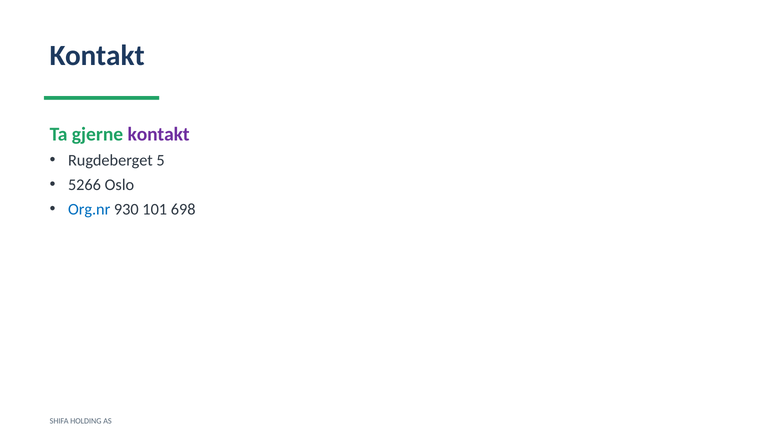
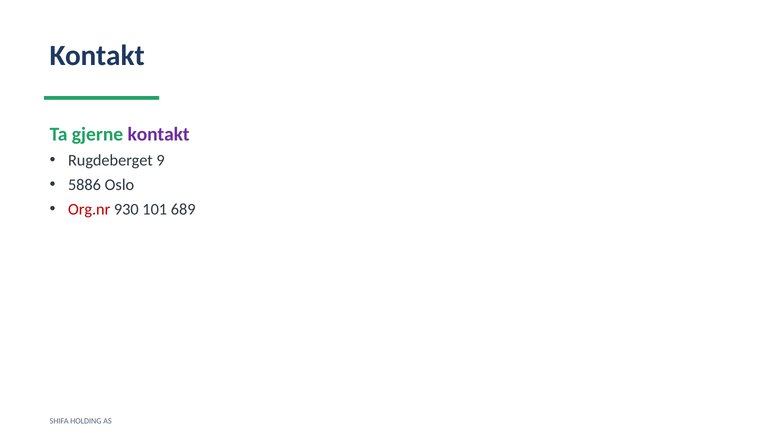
5: 5 -> 9 (161, 161)
5266: 5266 -> 5886 (84, 185)
Org.nr colour: blue -> red (89, 209)
698: 698 -> 689 (183, 209)
